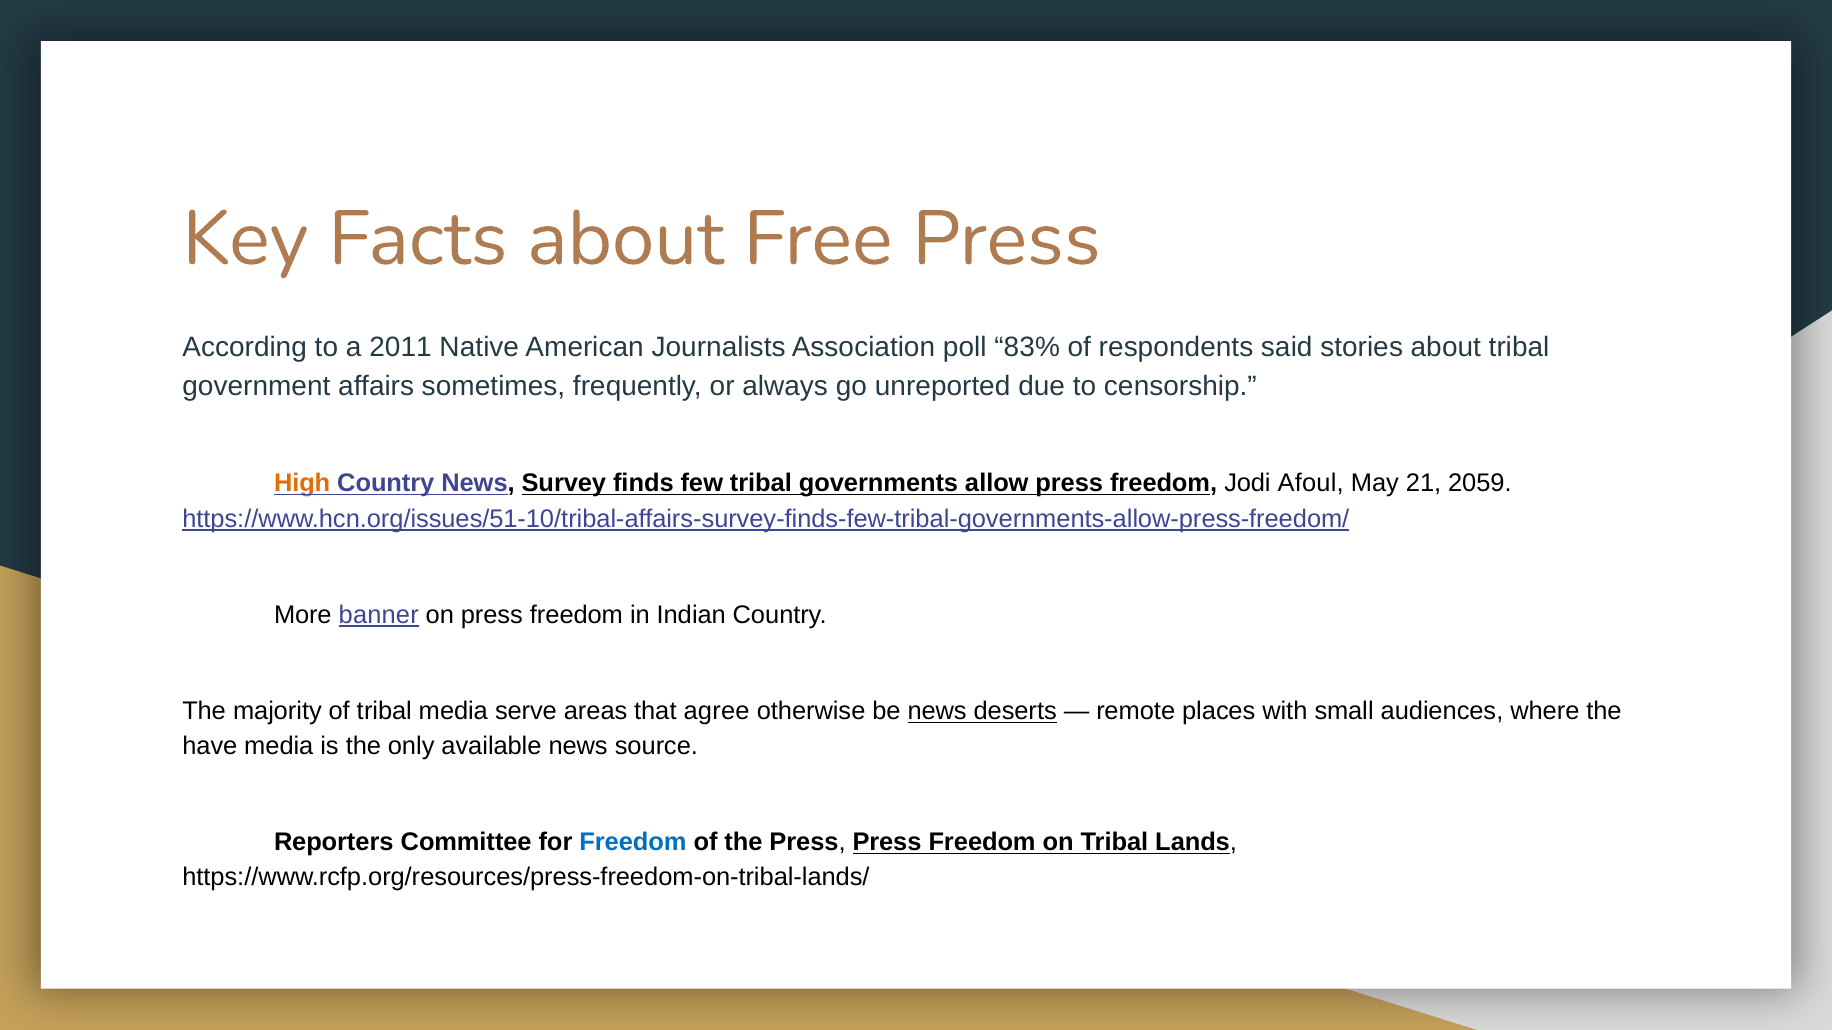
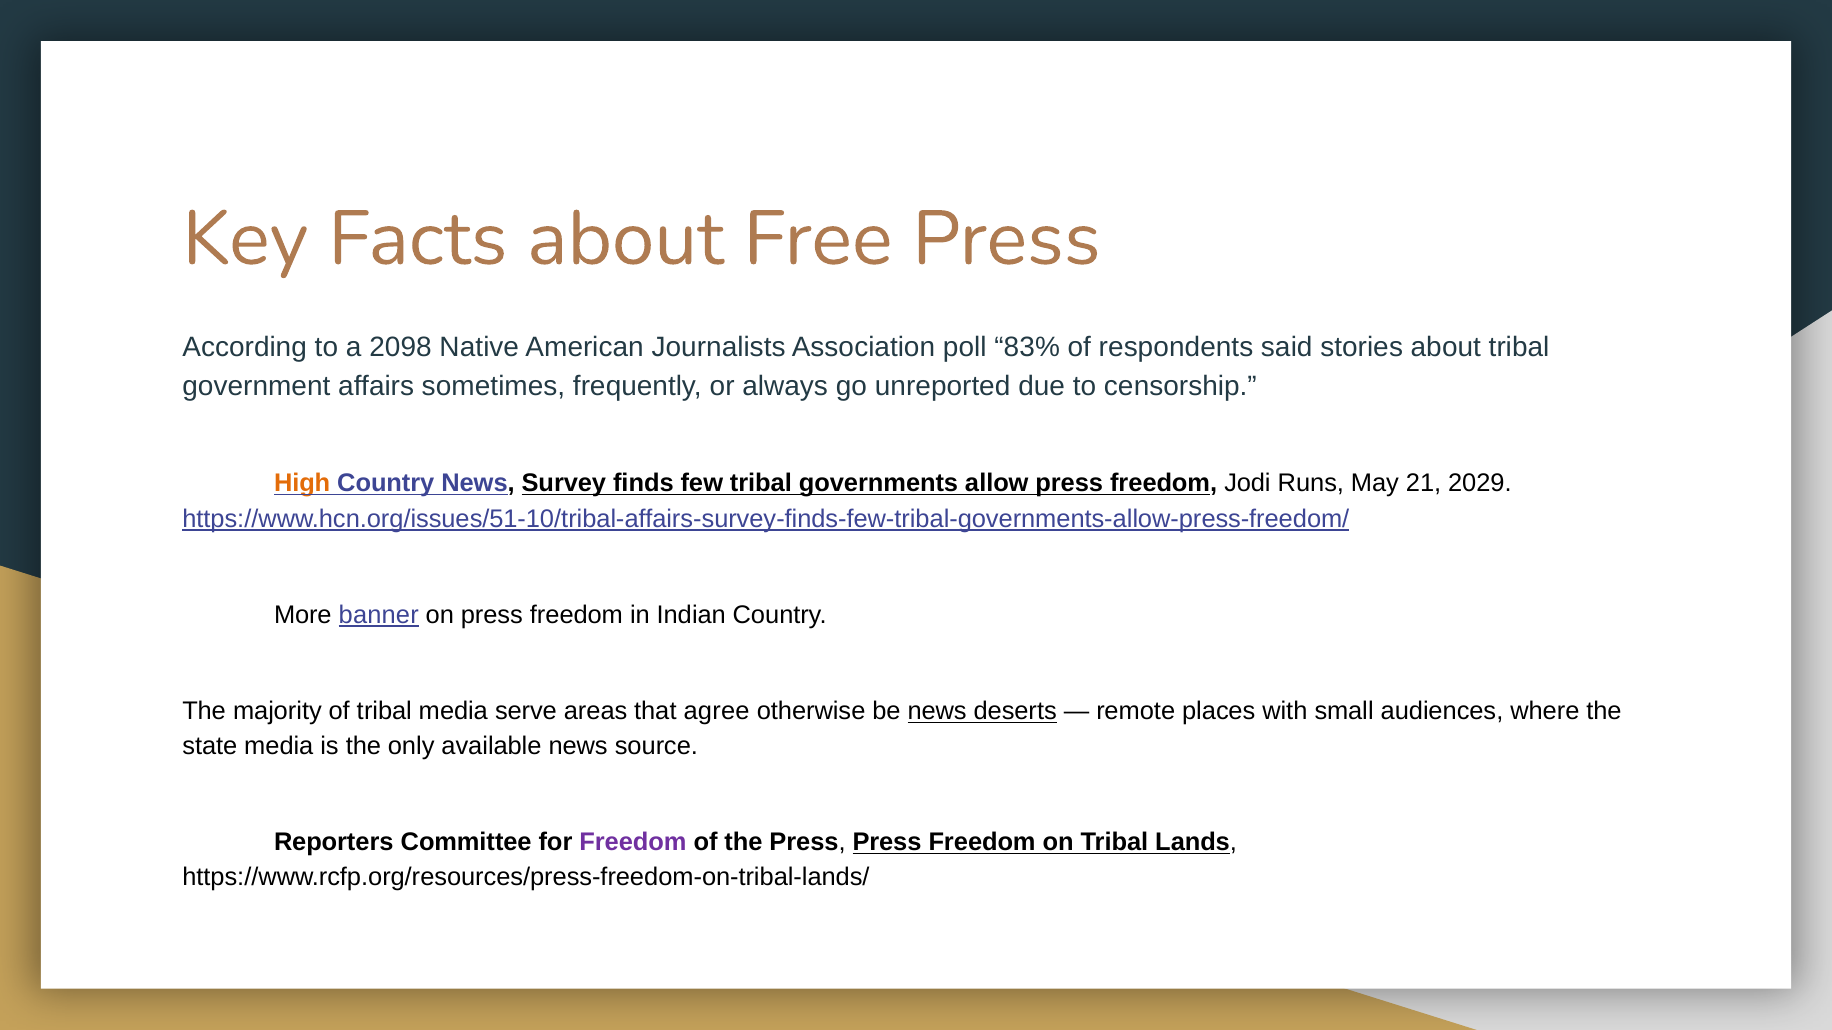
2011: 2011 -> 2098 (401, 348)
Afoul: Afoul -> Runs (1311, 484)
2059: 2059 -> 2029 (1480, 484)
have: have -> state (210, 746)
Freedom colour: blue -> purple (633, 843)
